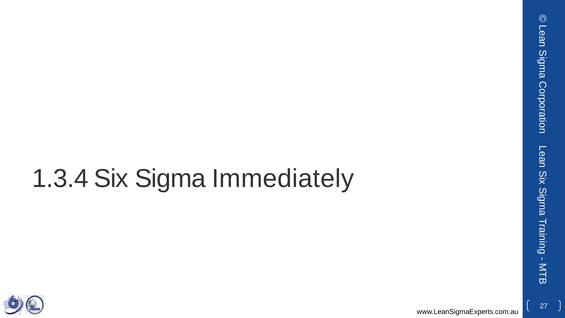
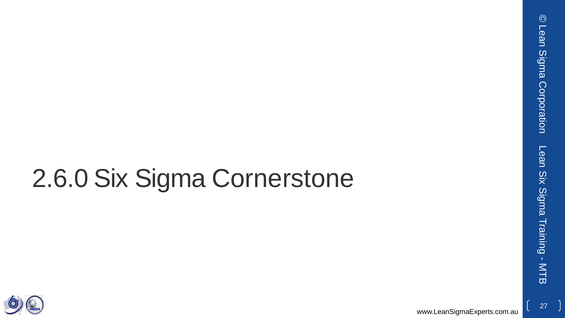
1.3.4: 1.3.4 -> 2.6.0 (60, 179)
Immediately: Immediately -> Cornerstone (283, 179)
